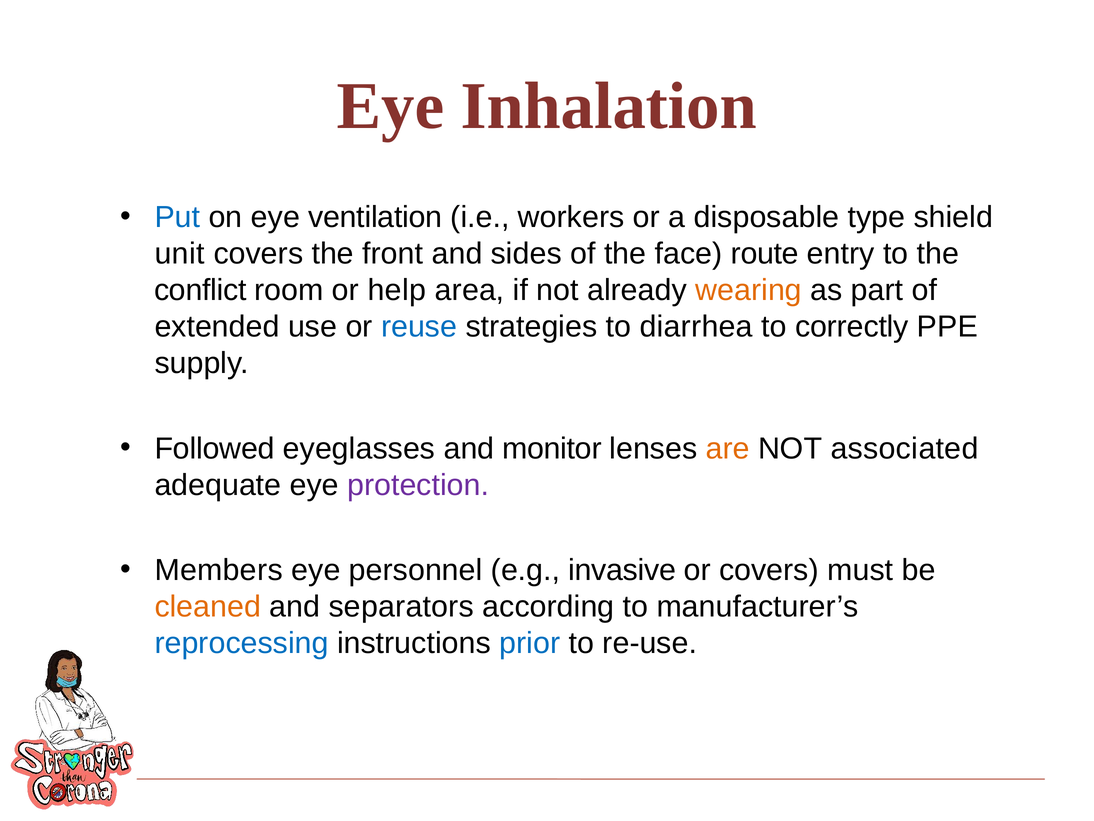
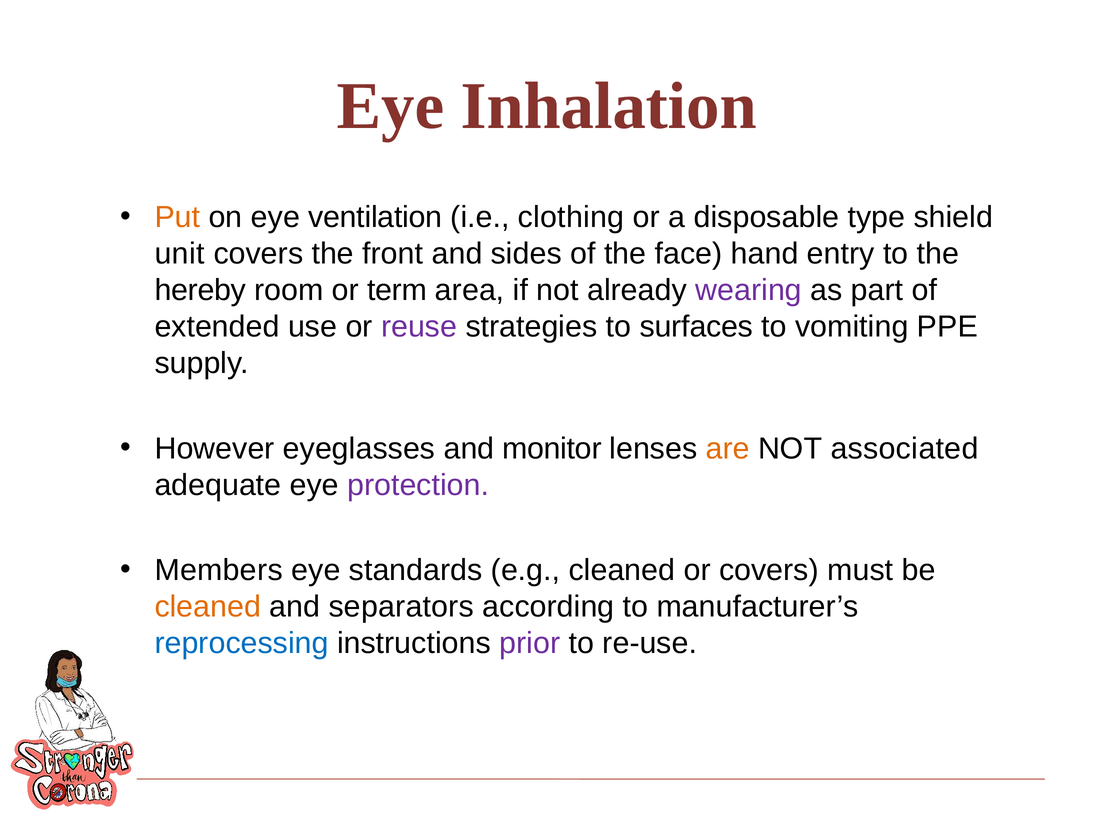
Put colour: blue -> orange (177, 217)
workers: workers -> clothing (571, 217)
route: route -> hand (765, 254)
conflict: conflict -> hereby (200, 290)
help: help -> term (397, 290)
wearing colour: orange -> purple (749, 290)
reuse colour: blue -> purple (419, 327)
diarrhea: diarrhea -> surfaces (696, 327)
correctly: correctly -> vomiting (852, 327)
Followed: Followed -> However (215, 448)
personnel: personnel -> standards (416, 570)
e.g invasive: invasive -> cleaned (622, 570)
prior colour: blue -> purple (530, 643)
